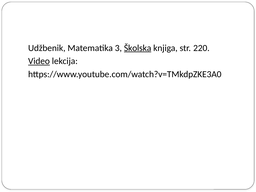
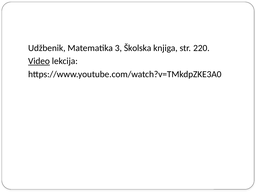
Školska underline: present -> none (138, 48)
